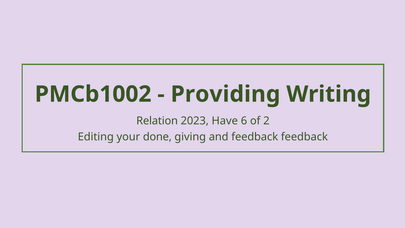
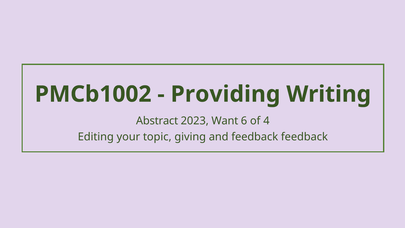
Relation: Relation -> Abstract (157, 121)
Have: Have -> Want (225, 121)
2: 2 -> 4 (266, 121)
done: done -> topic (157, 137)
